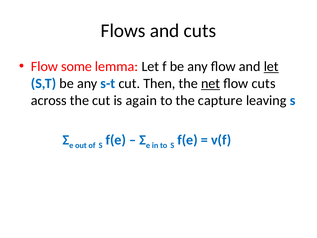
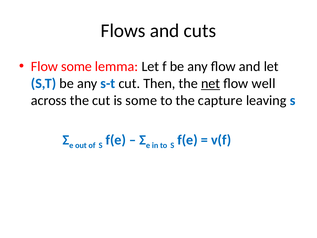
let underline: present -> none (271, 67)
flow cuts: cuts -> well (264, 83)
is again: again -> some (141, 100)
